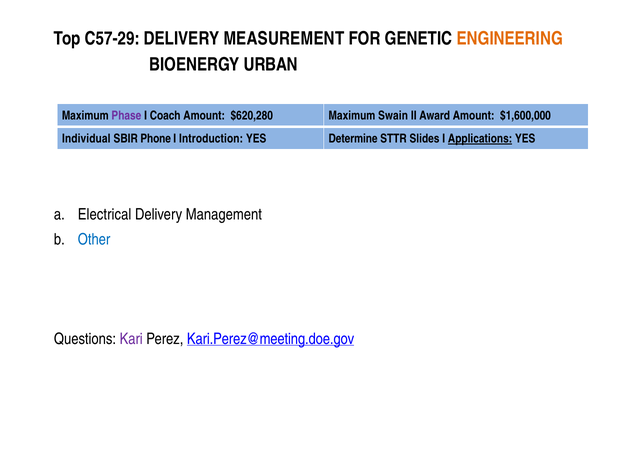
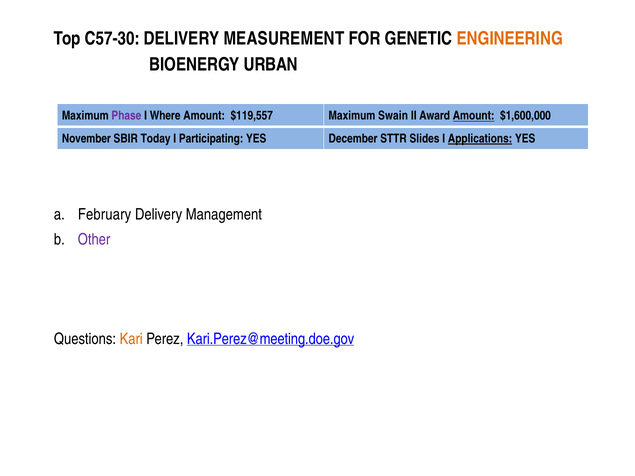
C57-29: C57-29 -> C57-30 (112, 39)
Coach: Coach -> Where (165, 116)
$620,280: $620,280 -> $119,557 (252, 116)
Amount underline: none -> present (474, 116)
Individual: Individual -> November (86, 139)
Phone: Phone -> Today (156, 139)
Introduction: Introduction -> Participating (211, 139)
Determine: Determine -> December (353, 139)
Electrical: Electrical -> February (105, 215)
Other colour: blue -> purple (94, 240)
Kari colour: purple -> orange (131, 339)
